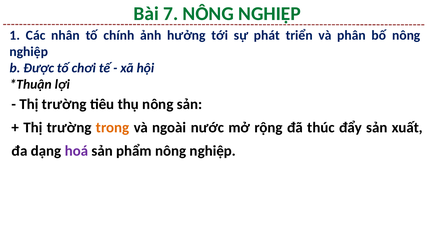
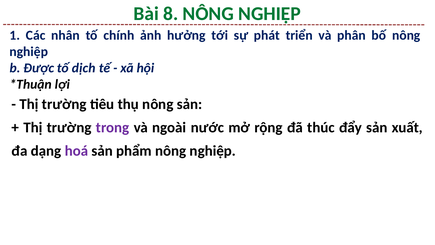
7: 7 -> 8 (171, 14)
chơi: chơi -> dịch (84, 68)
trong colour: orange -> purple (113, 127)
